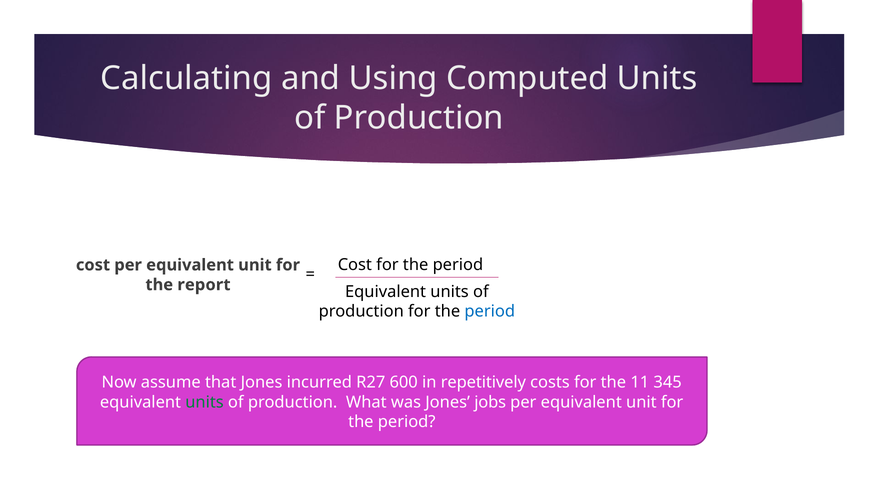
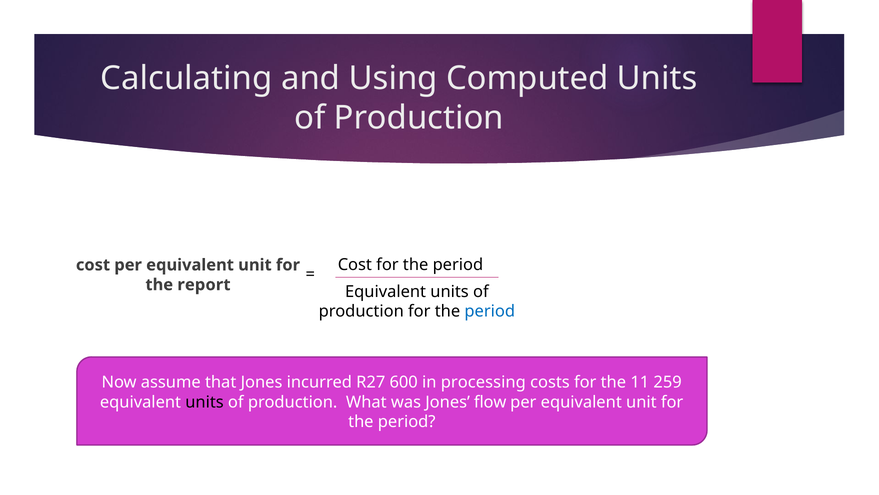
repetitively: repetitively -> processing (483, 382)
345: 345 -> 259 (668, 382)
units colour: green -> black (205, 402)
jobs: jobs -> flow (490, 402)
